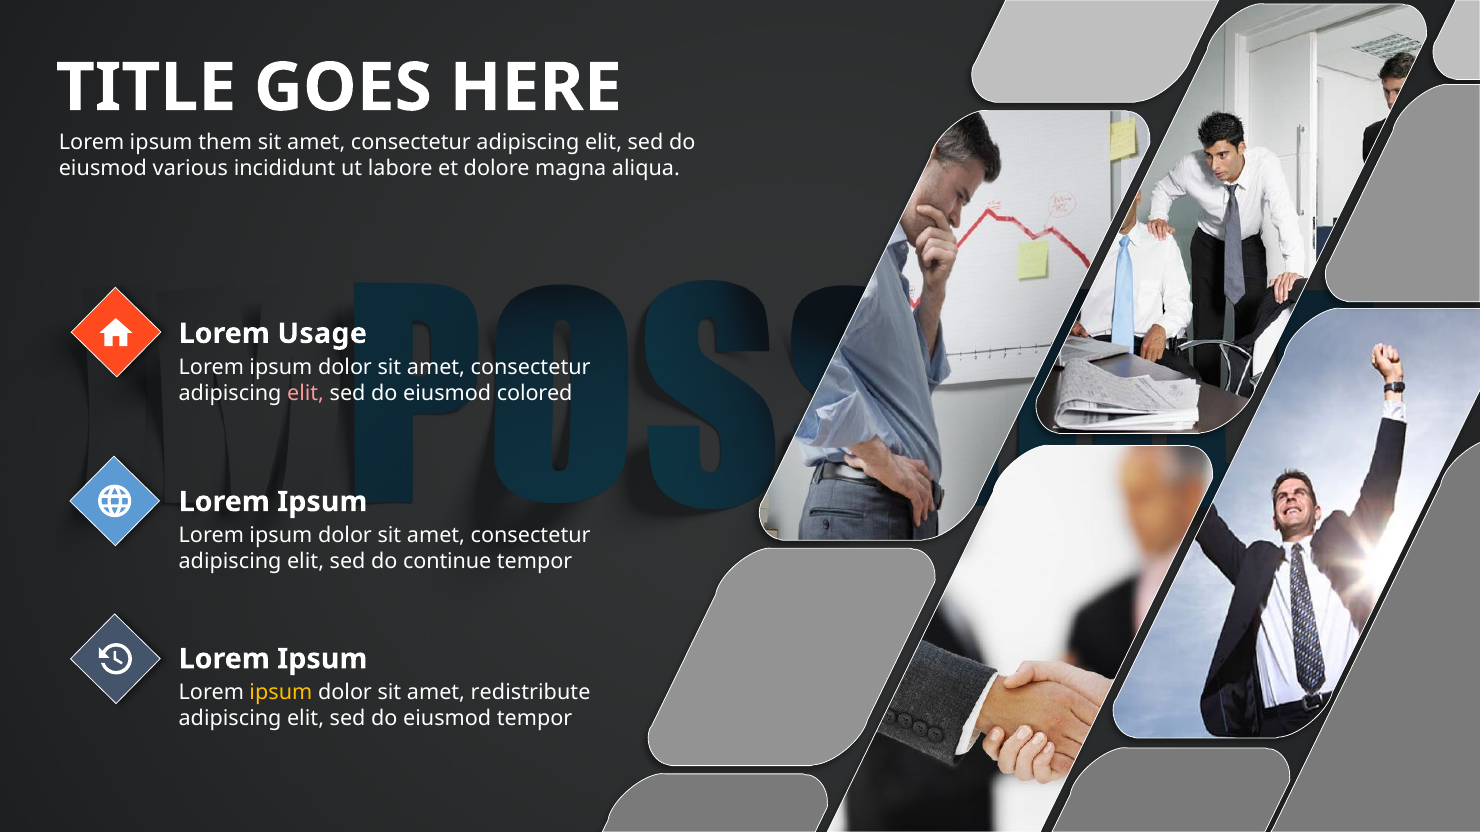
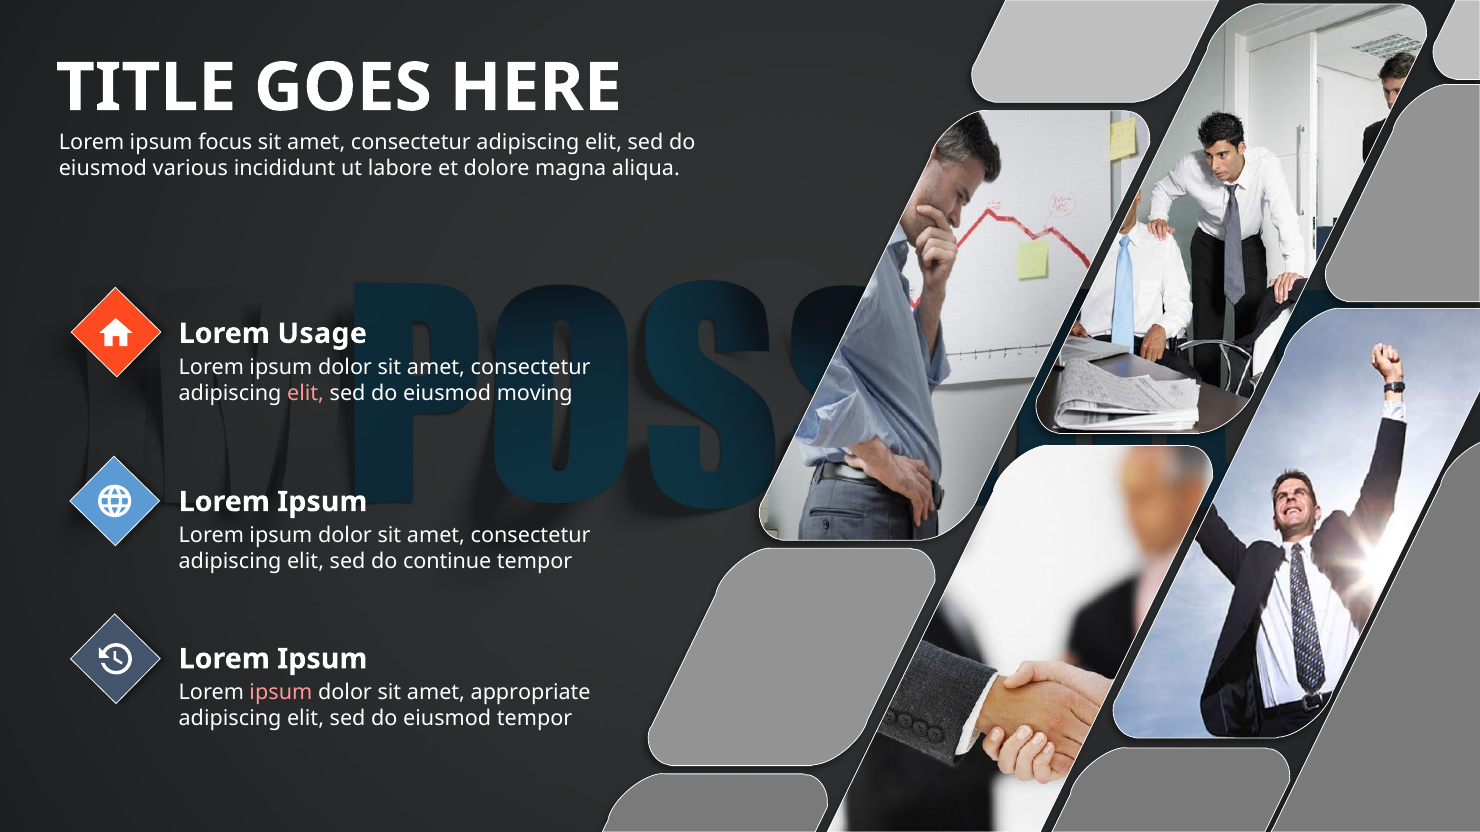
them: them -> focus (225, 143)
colored: colored -> moving (535, 394)
ipsum colour: yellow -> pink (281, 693)
redistribute: redistribute -> appropriate (531, 693)
